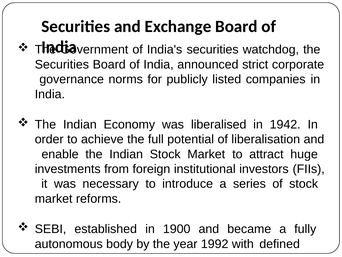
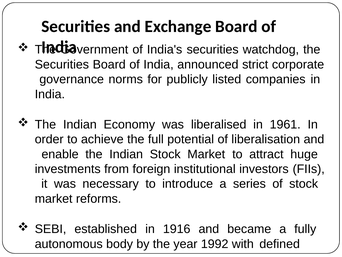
1942: 1942 -> 1961 (285, 124)
1900: 1900 -> 1916 (177, 229)
